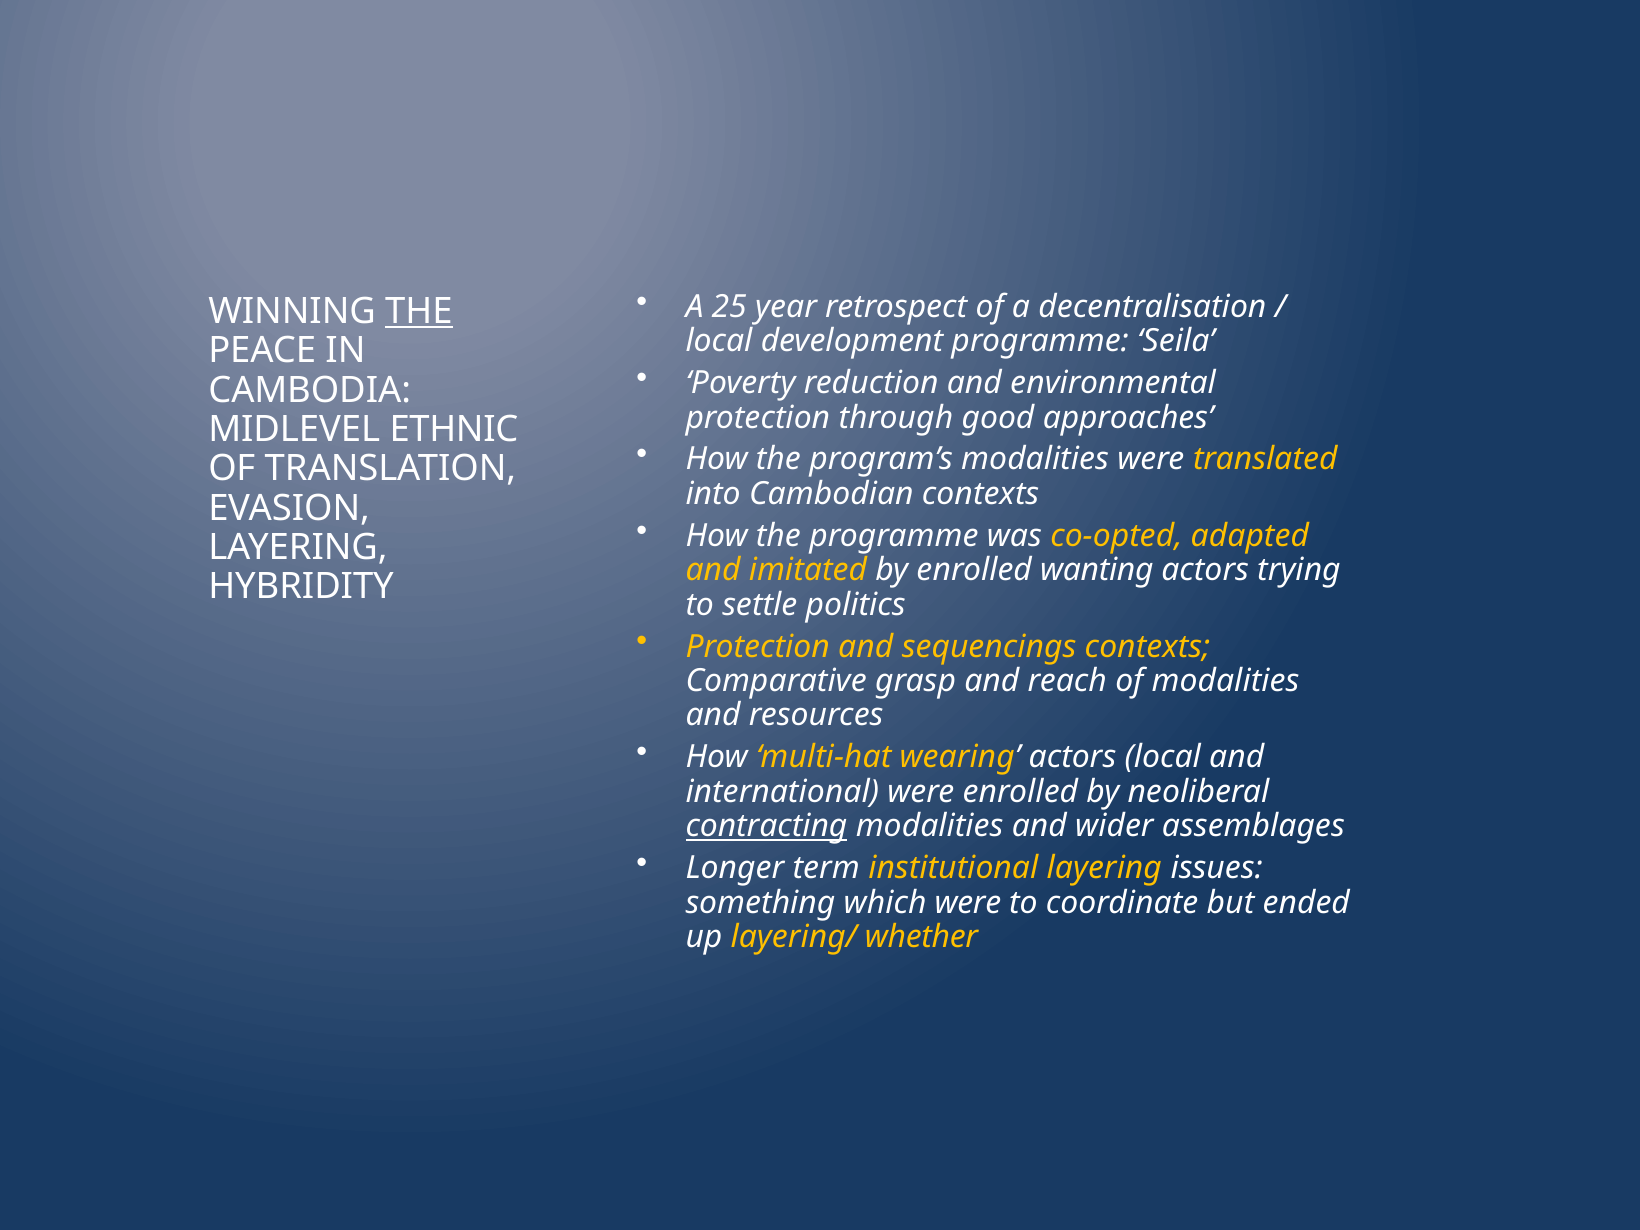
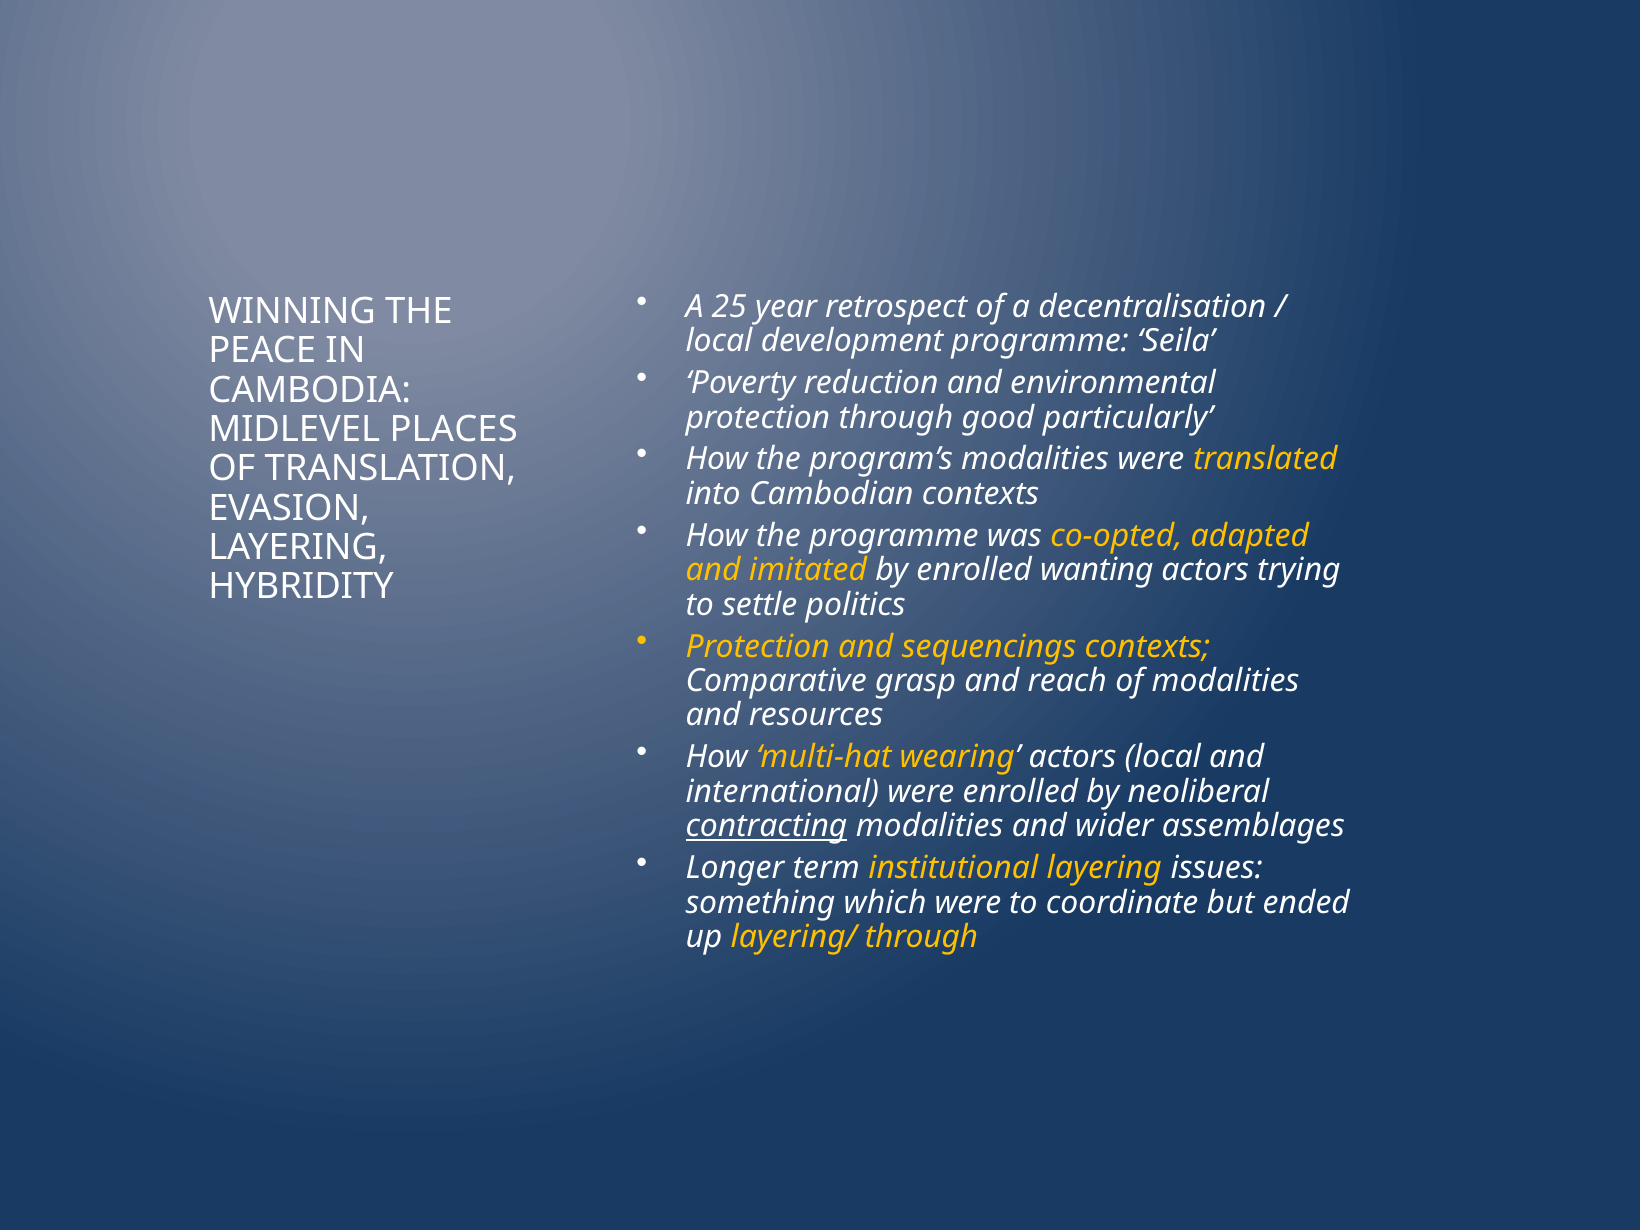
THE underline: present -> none (419, 311)
approaches: approaches -> particularly (1128, 418)
ETHNIC: ETHNIC -> PLACES (454, 429)
layering/ whether: whether -> through (922, 937)
